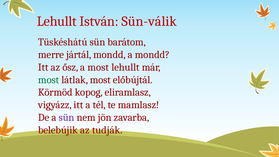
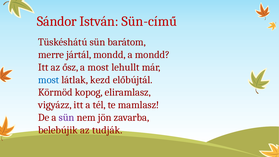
Lehullt: Lehullt -> Sándor (57, 21)
Sün-válik: Sün-válik -> Sün-című (149, 21)
most colour: green -> blue (49, 80)
látlak most: most -> kezd (100, 80)
